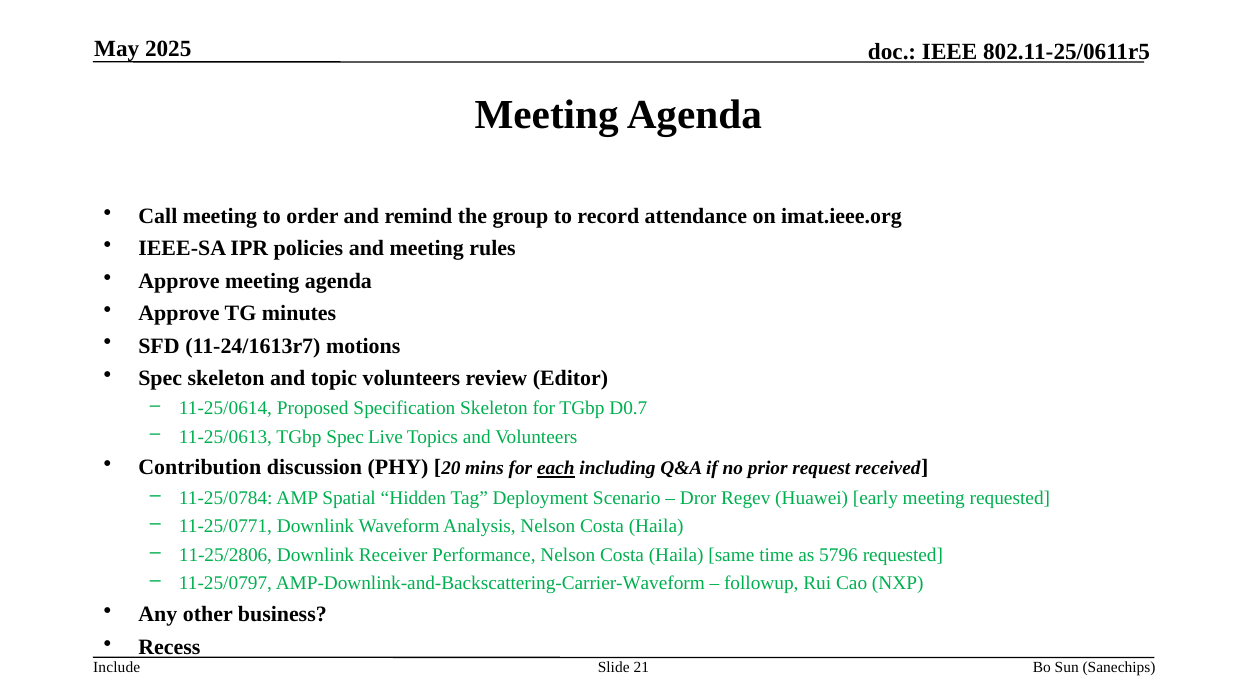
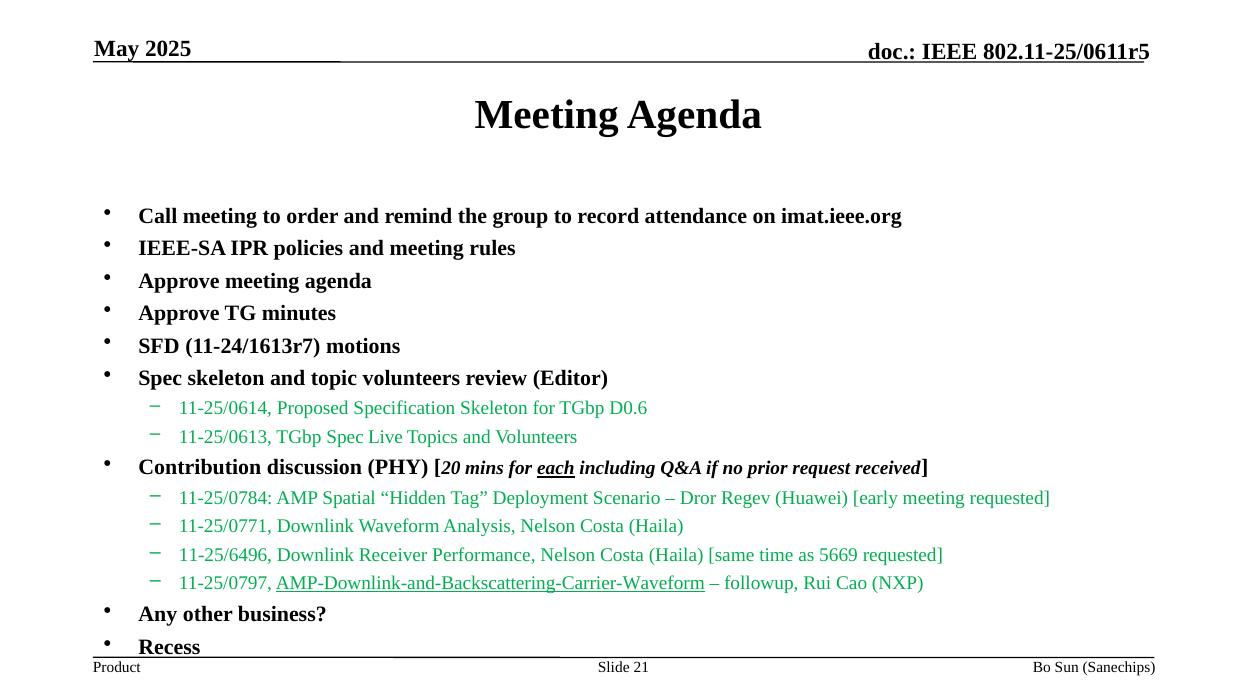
D0.7: D0.7 -> D0.6 (628, 408)
11-25/2806: 11-25/2806 -> 11-25/6496 (226, 555)
5796: 5796 -> 5669 (839, 555)
AMP-Downlink-and-Backscattering-Carrier-Waveform underline: none -> present (490, 583)
Include: Include -> Product (117, 667)
